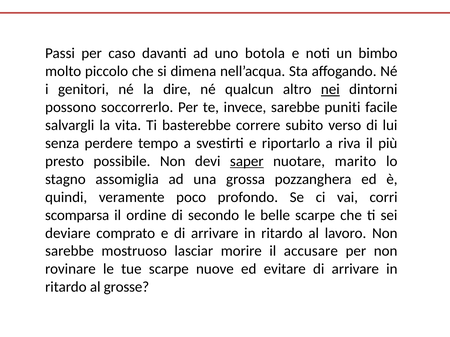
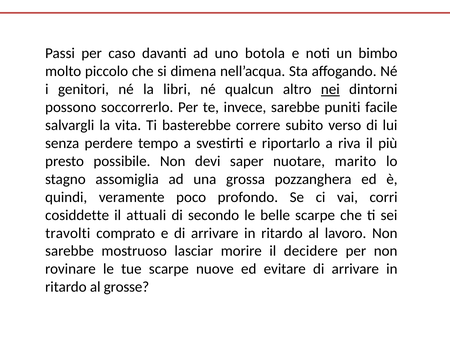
dire: dire -> libri (177, 89)
saper underline: present -> none (247, 161)
scomparsa: scomparsa -> cosiddette (77, 215)
ordine: ordine -> attuali (146, 215)
deviare: deviare -> travolti (68, 233)
accusare: accusare -> decidere (311, 251)
